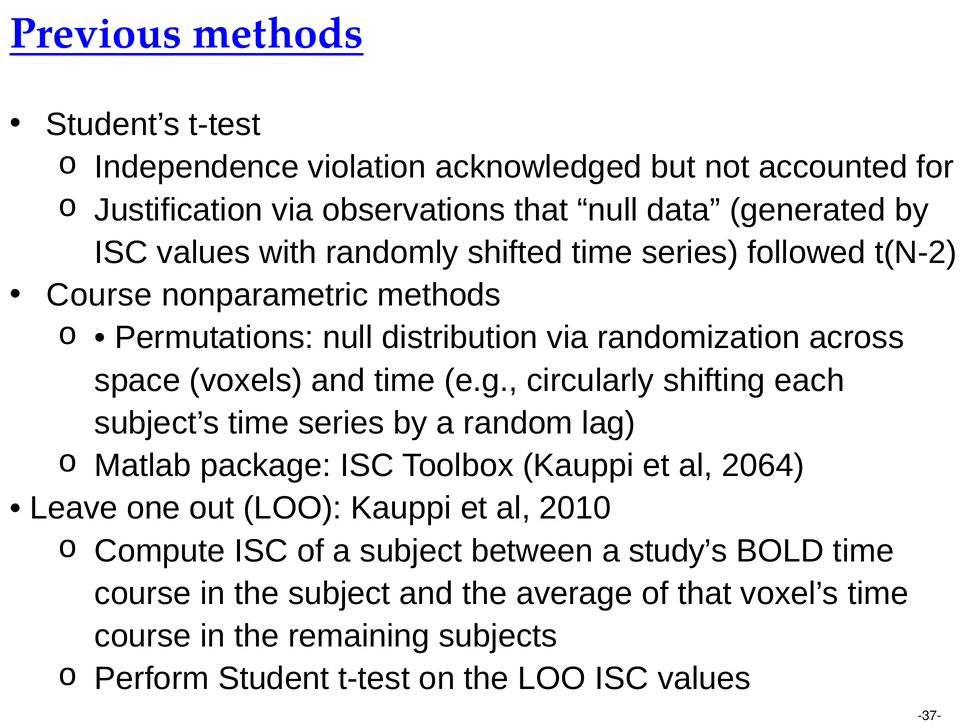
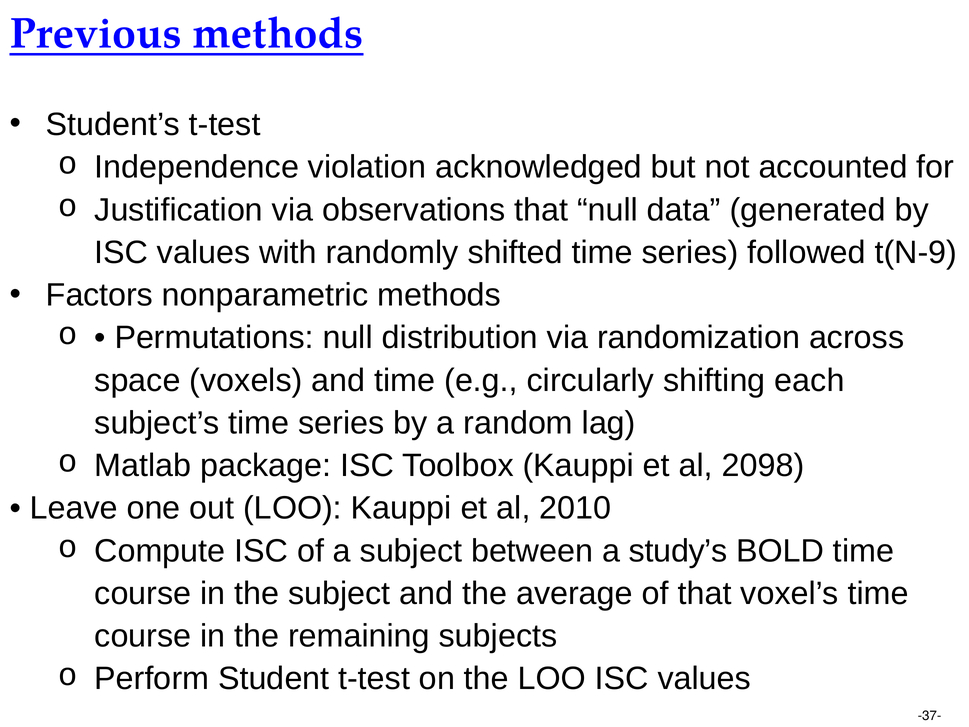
t(N-2: t(N-2 -> t(N-9 (916, 252)
Course: Course -> Factors (99, 295)
2064: 2064 -> 2098 (763, 465)
